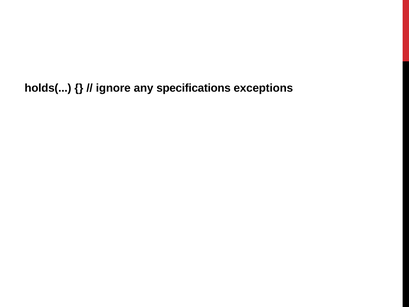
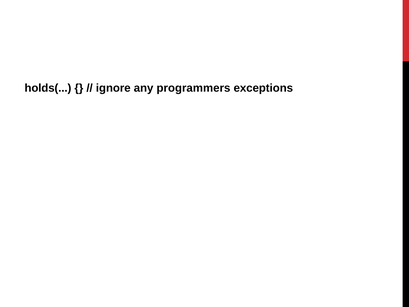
specifications: specifications -> programmers (193, 88)
